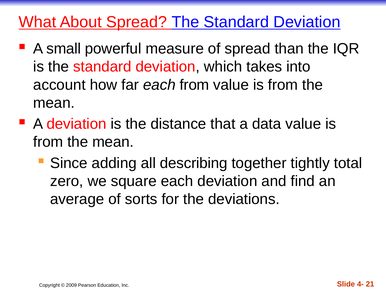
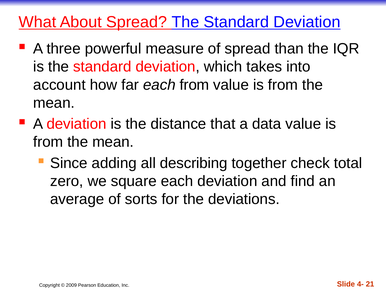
small: small -> three (64, 49)
tightly: tightly -> check (310, 163)
